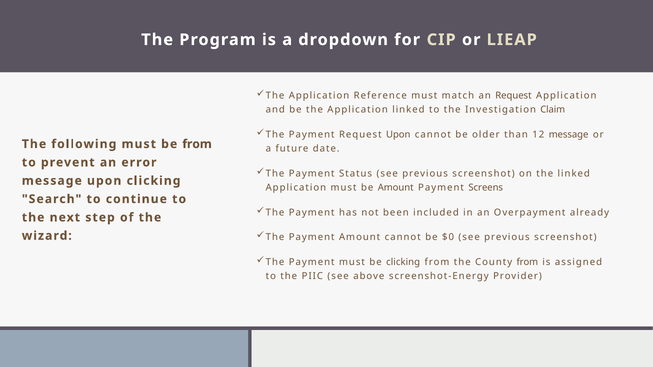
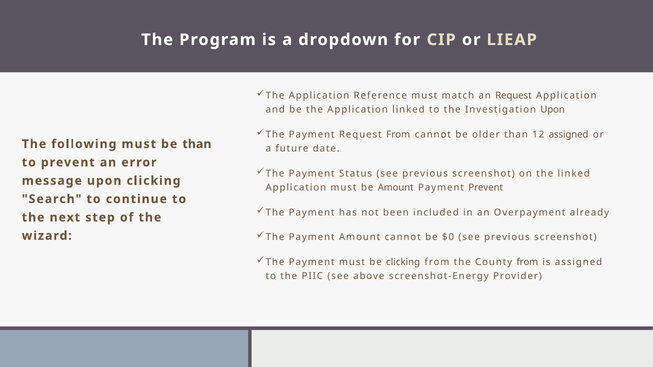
Investigation Claim: Claim -> Upon (553, 110)
Request Upon: Upon -> From (398, 135)
12 message: message -> assigned (569, 135)
be from: from -> than (197, 144)
Payment Screens: Screens -> Prevent (486, 188)
